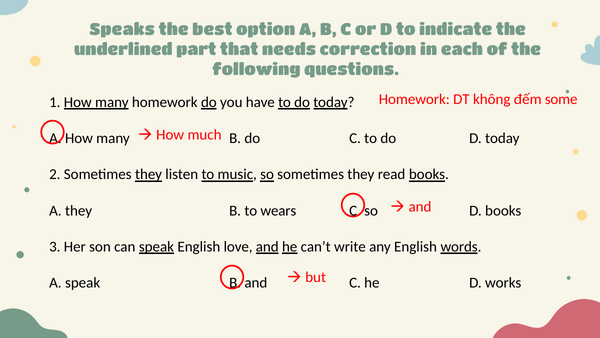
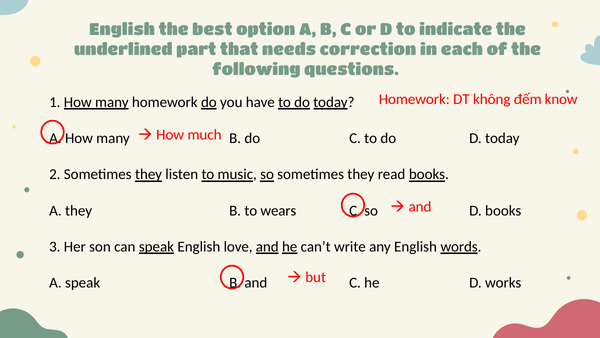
Speaks: Speaks -> English (122, 30)
some: some -> know (561, 99)
